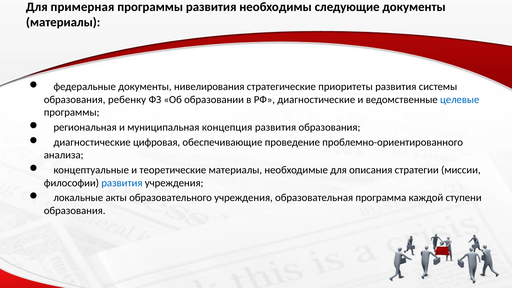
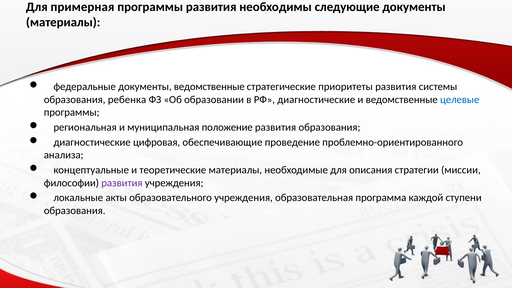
документы нивелирования: нивелирования -> ведомственные (209, 87)
ребенку: ребенку -> ребенка (127, 100)
концепция: концепция -> положение (227, 127)
развития colour: blue -> purple (122, 183)
